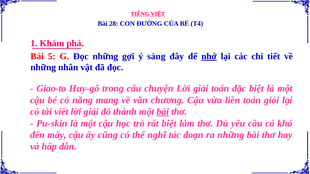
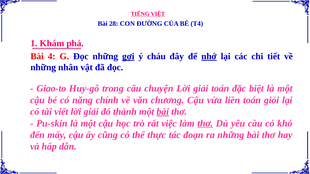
5: 5 -> 4 (52, 56)
gợi underline: none -> present (128, 56)
sáng: sáng -> cháu (156, 56)
mang: mang -> chính (107, 100)
rất biệt: biệt -> việc (169, 123)
thơ underline: none -> present (205, 123)
nghĩ: nghĩ -> thực (157, 135)
